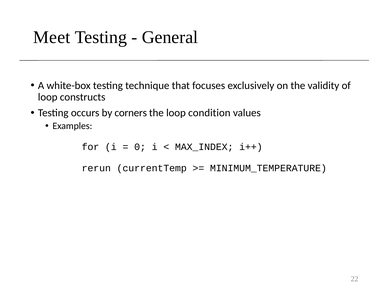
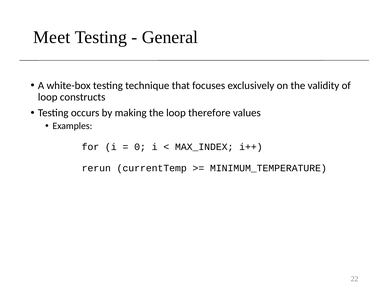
corners: corners -> making (131, 113)
condition: condition -> therefore (209, 113)
